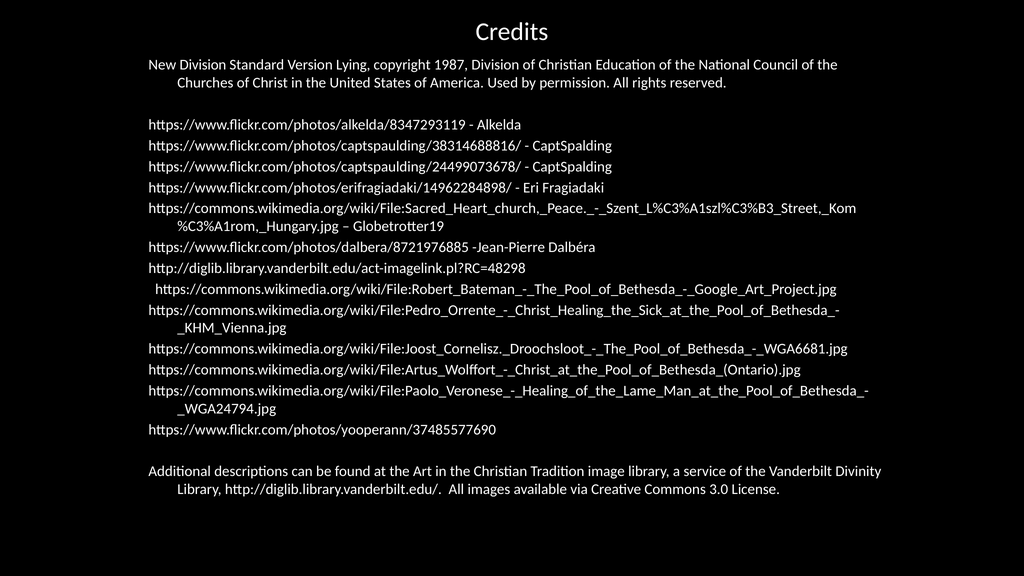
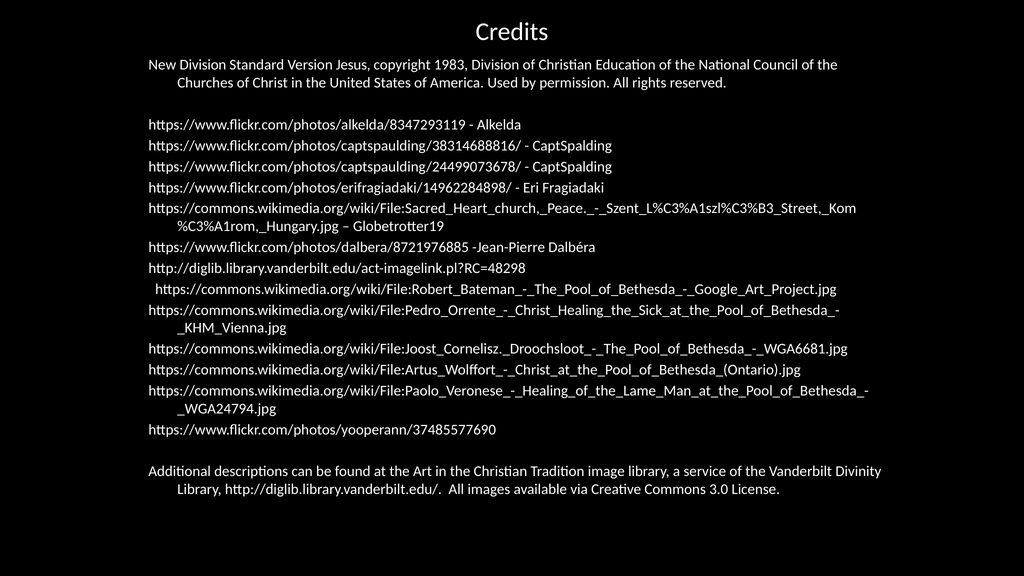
Lying: Lying -> Jesus (353, 65)
1987: 1987 -> 1983 (451, 65)
